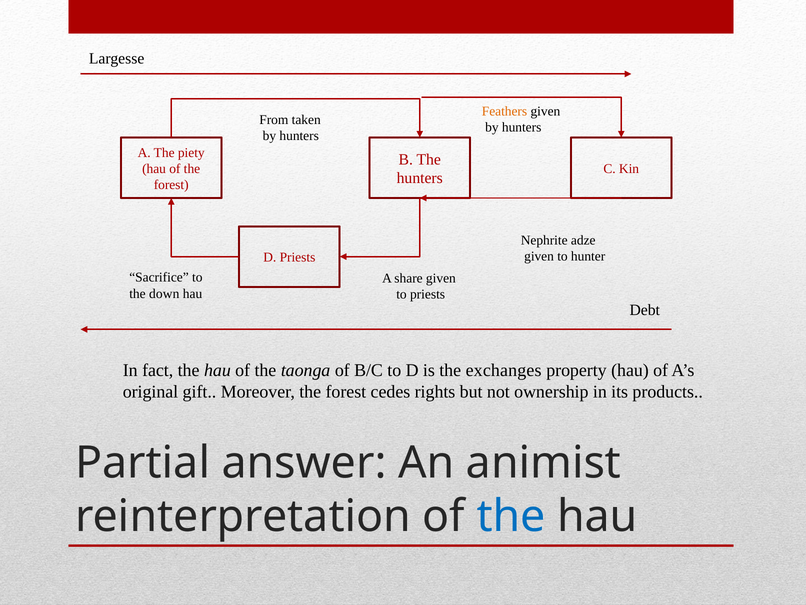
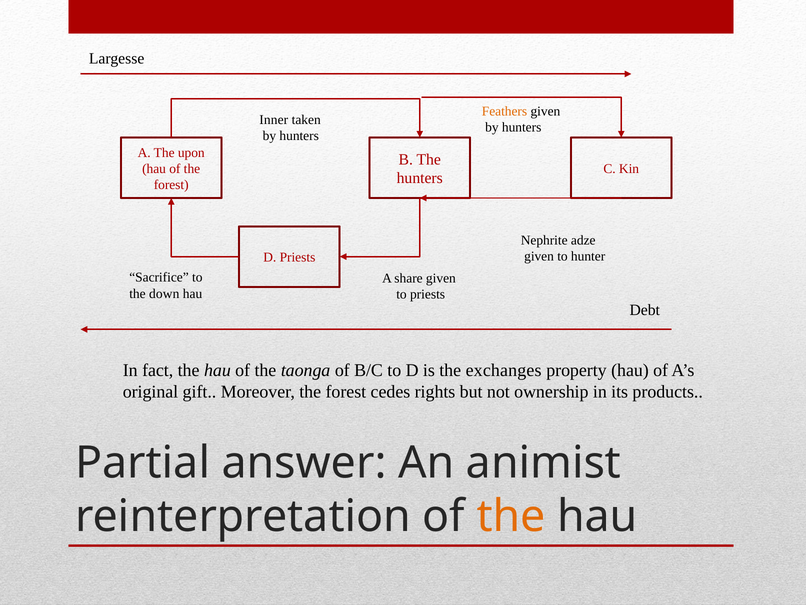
From: From -> Inner (274, 120)
piety: piety -> upon (191, 152)
the colour: blue -> orange (511, 516)
